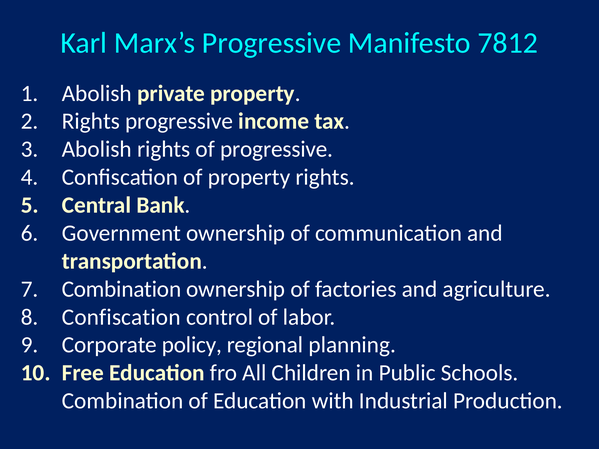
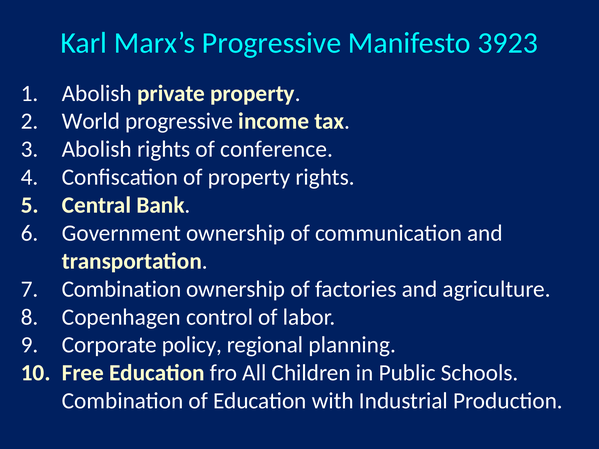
7812: 7812 -> 3923 (508, 43)
Rights: Rights -> World (91, 121)
of progressive: progressive -> conference (277, 149)
Confiscation: Confiscation -> Copenhagen (121, 317)
